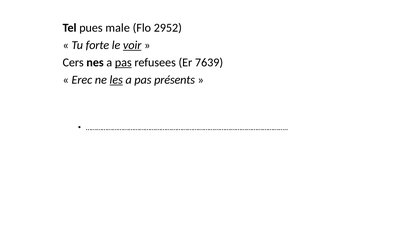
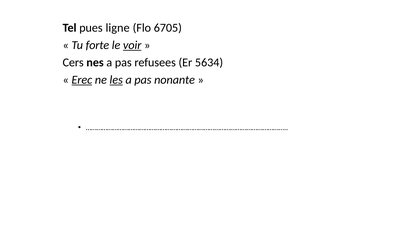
male: male -> ligne (118, 28)
2952: 2952 -> 6705 (168, 28)
pas underline: present -> none (123, 62)
7639: 7639 -> 5634 (209, 62)
Erec underline: none -> present (82, 80)
présents: présents -> nonante (175, 80)
